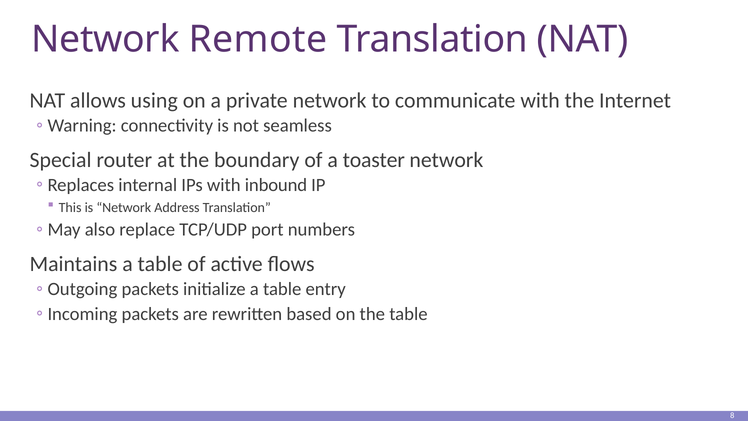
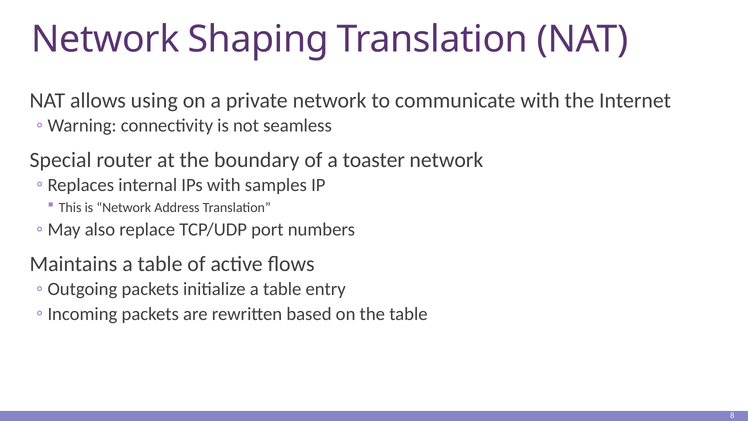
Remote: Remote -> Shaping (258, 39)
inbound: inbound -> samples (276, 185)
